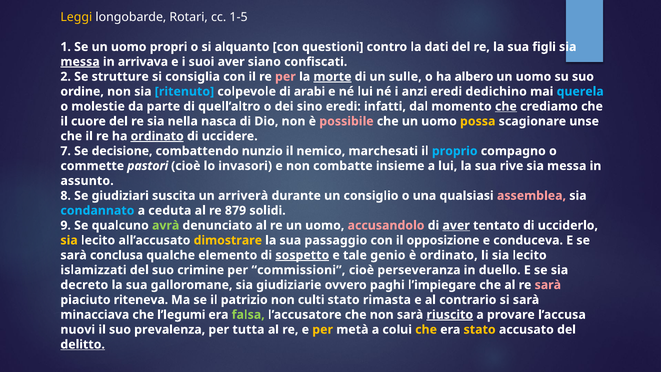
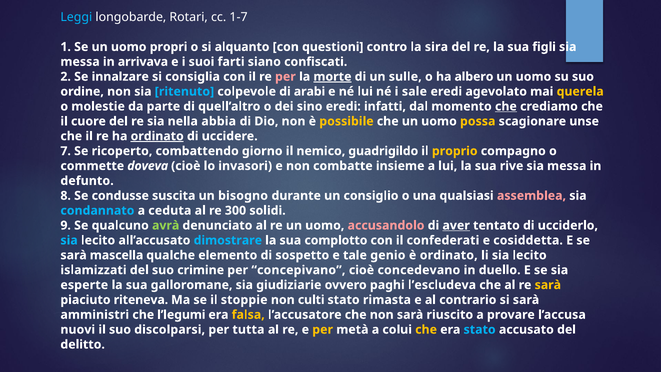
Leggi colour: yellow -> light blue (76, 17)
1-5: 1-5 -> 1-7 (239, 17)
dati: dati -> sira (436, 47)
messa underline: present -> none (80, 62)
suoi aver: aver -> farti (231, 62)
strutture: strutture -> innalzare (120, 77)
anzi: anzi -> sale (414, 91)
dedichino: dedichino -> agevolato (496, 91)
querela colour: light blue -> yellow (580, 91)
nasca: nasca -> abbia (219, 121)
possibile colour: pink -> yellow (346, 121)
decisione: decisione -> ricoperto (122, 151)
nunzio: nunzio -> giorno (262, 151)
marchesati: marchesati -> guadrigildo (383, 151)
proprio colour: light blue -> yellow (455, 151)
pastori: pastori -> doveva (148, 166)
assunto: assunto -> defunto (87, 181)
giudiziari: giudiziari -> condusse (120, 196)
arriverà: arriverà -> bisogno (243, 196)
879: 879 -> 300 (235, 210)
sia colour: yellow -> light blue (69, 240)
dimostrare colour: yellow -> light blue (228, 240)
passaggio: passaggio -> complotto (336, 240)
opposizione: opposizione -> confederati (443, 240)
conduceva: conduceva -> cosiddetta (528, 240)
conclusa: conclusa -> mascella (117, 255)
sospetto underline: present -> none (302, 255)
commissioni: commissioni -> concepivano (298, 270)
perseveranza: perseveranza -> concedevano (419, 270)
decreto: decreto -> esperte (84, 285)
l’impiegare: l’impiegare -> l’escludeva (442, 285)
sarà colour: pink -> yellow (548, 285)
patrizio: patrizio -> stoppie (244, 300)
minacciava: minacciava -> amministri (95, 315)
falsa colour: light green -> yellow (248, 315)
riuscito underline: present -> none (450, 315)
prevalenza: prevalenza -> discolparsi (170, 329)
stato colour: yellow -> light blue (480, 329)
delitto underline: present -> none (83, 344)
